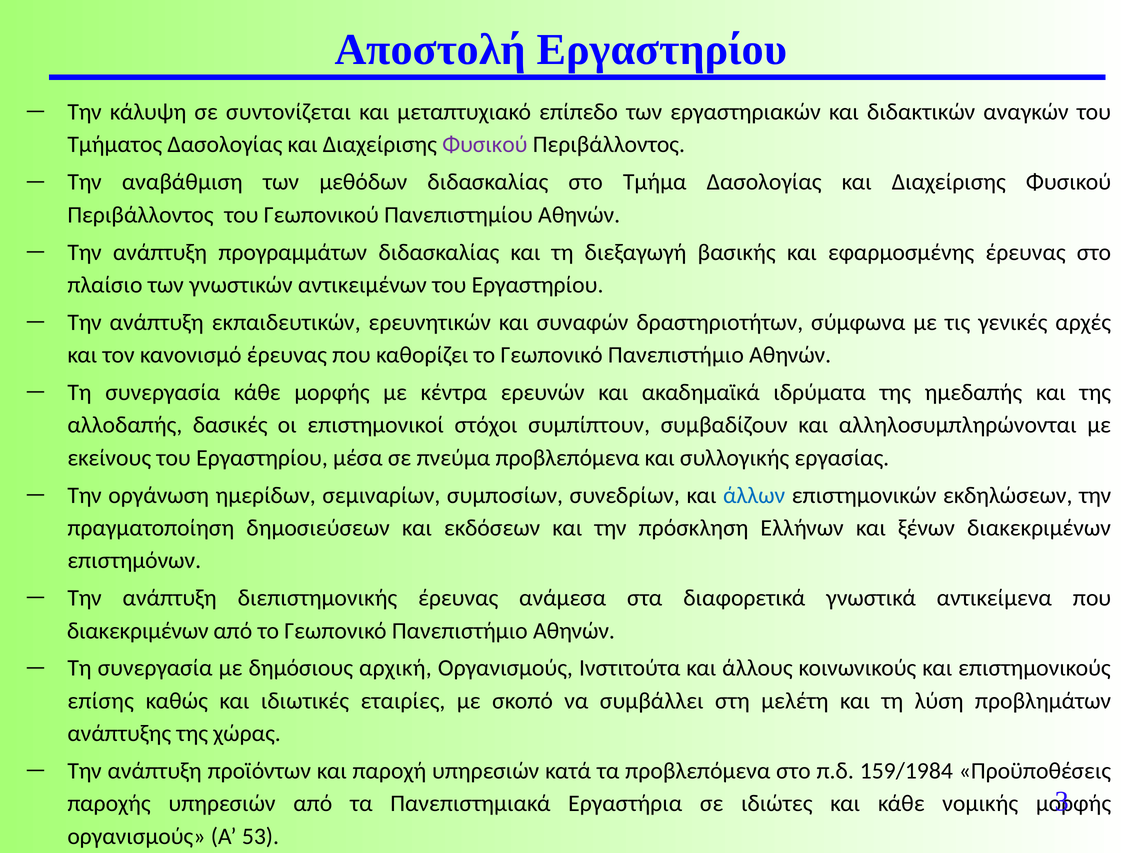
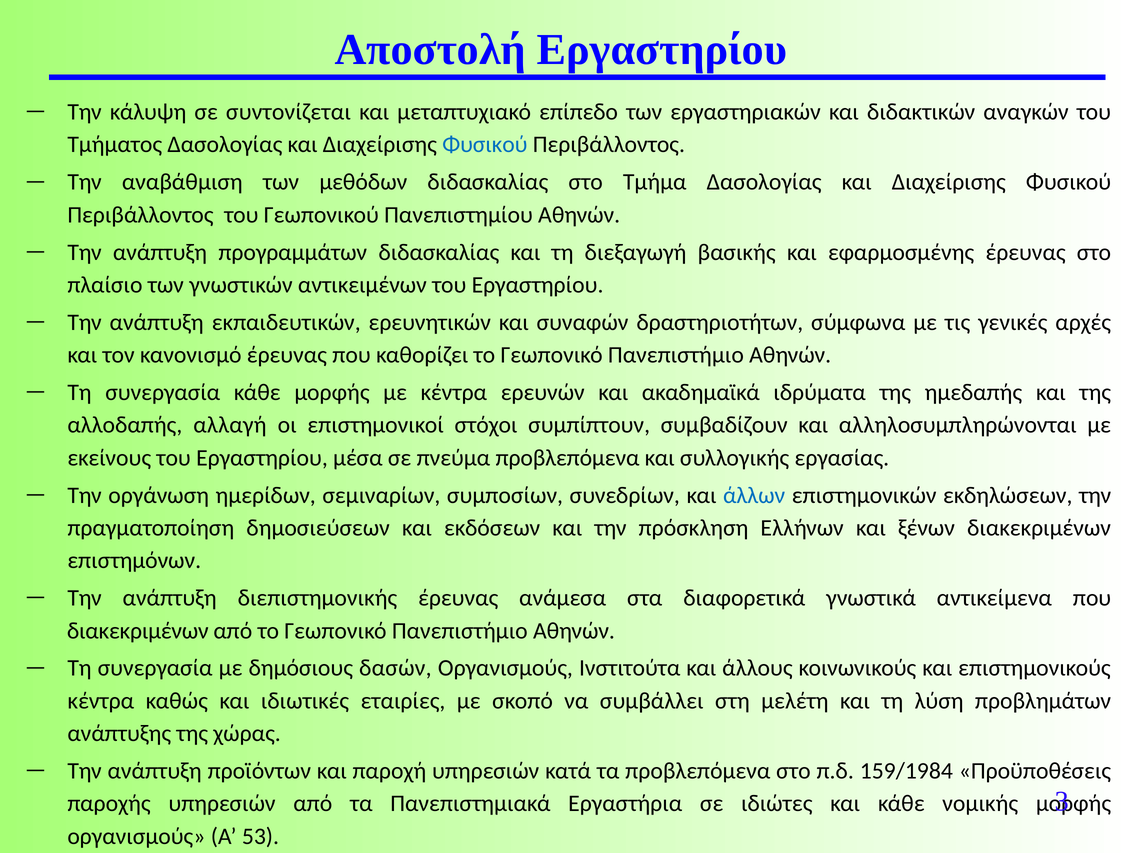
Φυσικού colour: purple -> blue (485, 145)
δασικές: δασικές -> αλλαγή (230, 425)
αρχική: αρχική -> δασών (395, 668)
επίσης: επίσης -> κέντρα (101, 701)
